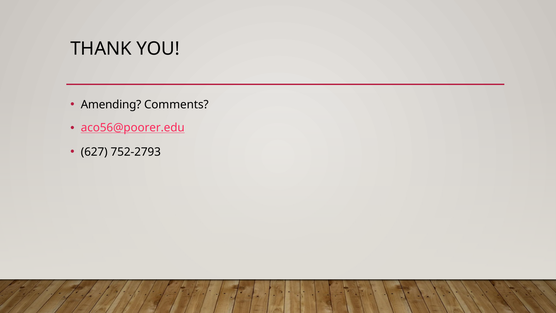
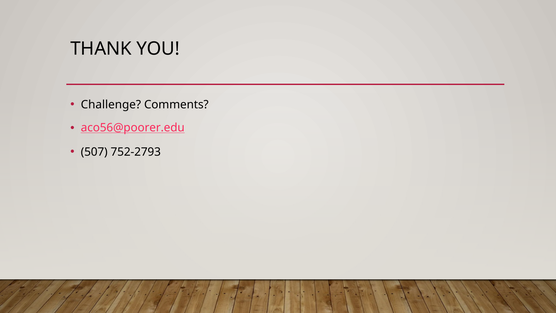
Amending: Amending -> Challenge (111, 105)
627: 627 -> 507 (94, 152)
